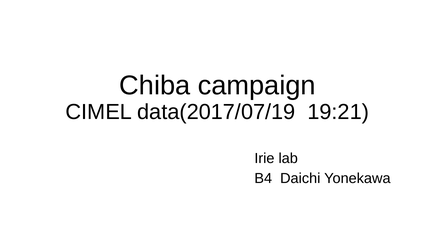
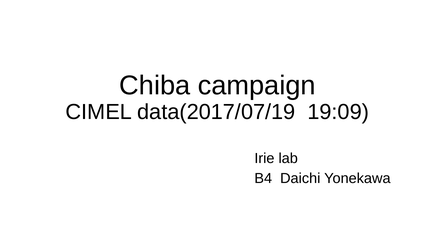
19:21: 19:21 -> 19:09 (338, 112)
